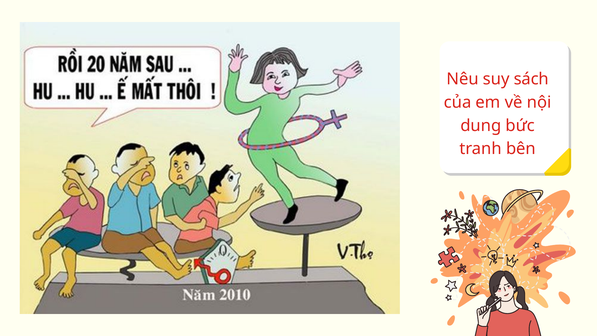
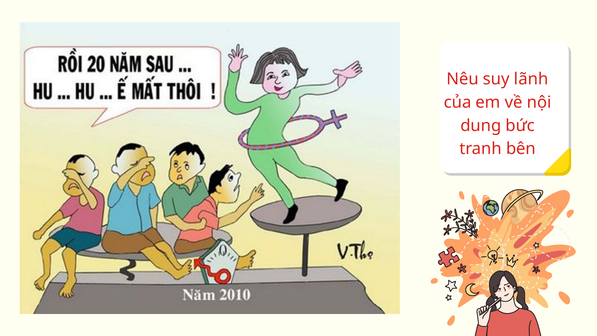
sách: sách -> lãnh (531, 79)
